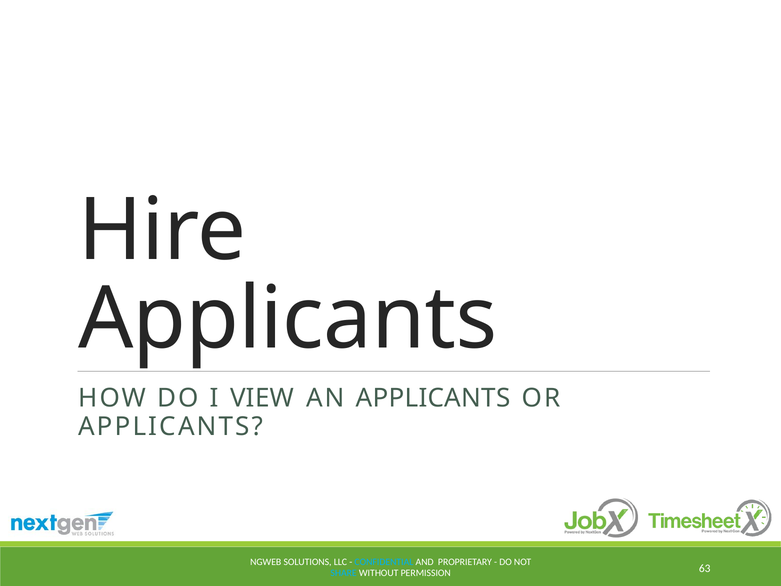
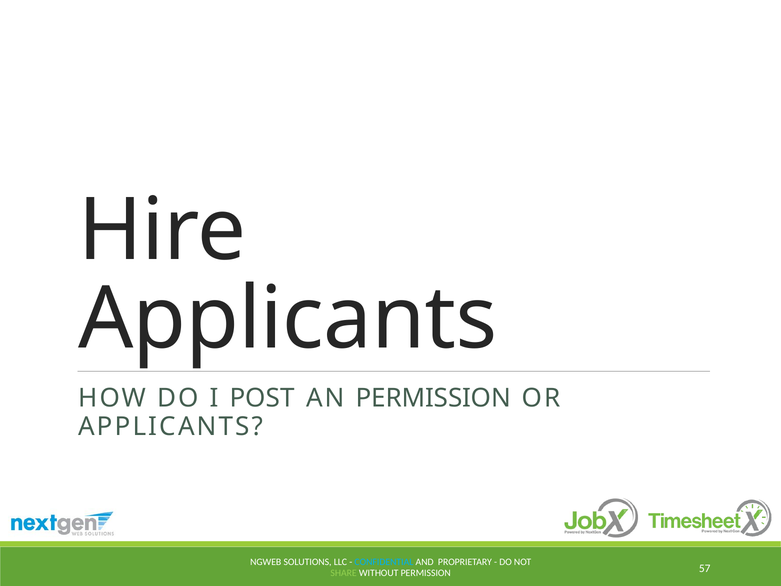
VIEW: VIEW -> POST (262, 398)
AN APPLICANTS: APPLICANTS -> PERMISSION (433, 398)
SHARE colour: light blue -> light green (344, 573)
63: 63 -> 57 (705, 568)
